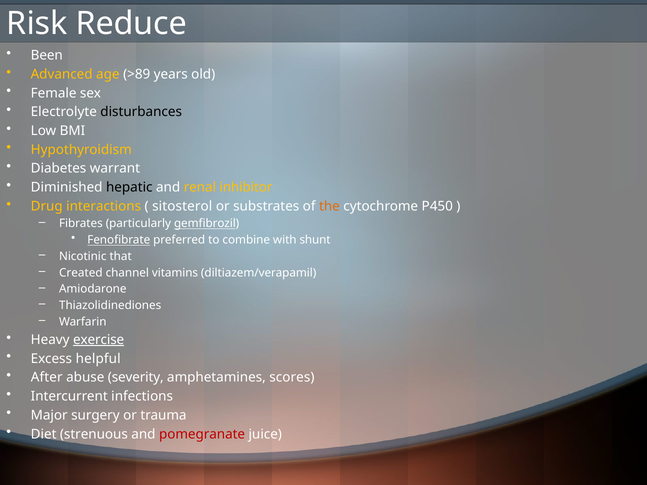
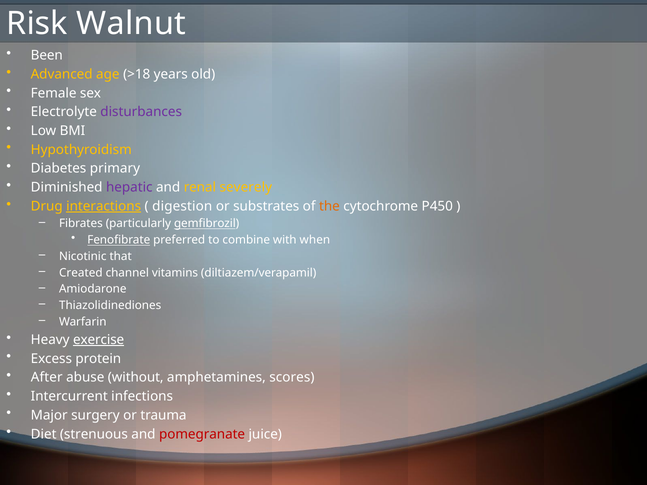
Reduce: Reduce -> Walnut (131, 24)
>89: >89 -> >18 (137, 74)
disturbances colour: black -> purple (141, 112)
warrant: warrant -> primary (115, 169)
hepatic colour: black -> purple (129, 188)
inhibitor: inhibitor -> severely (246, 188)
interactions underline: none -> present (104, 206)
sitosterol: sitosterol -> digestion (182, 206)
shunt: shunt -> when (315, 240)
helpful: helpful -> protein (98, 359)
severity: severity -> without (136, 378)
